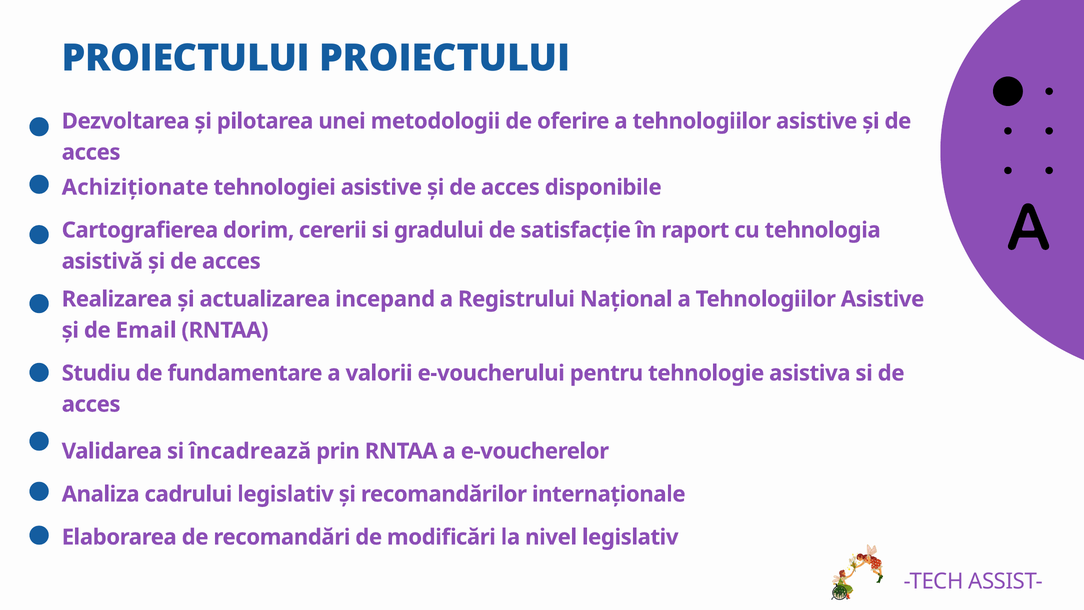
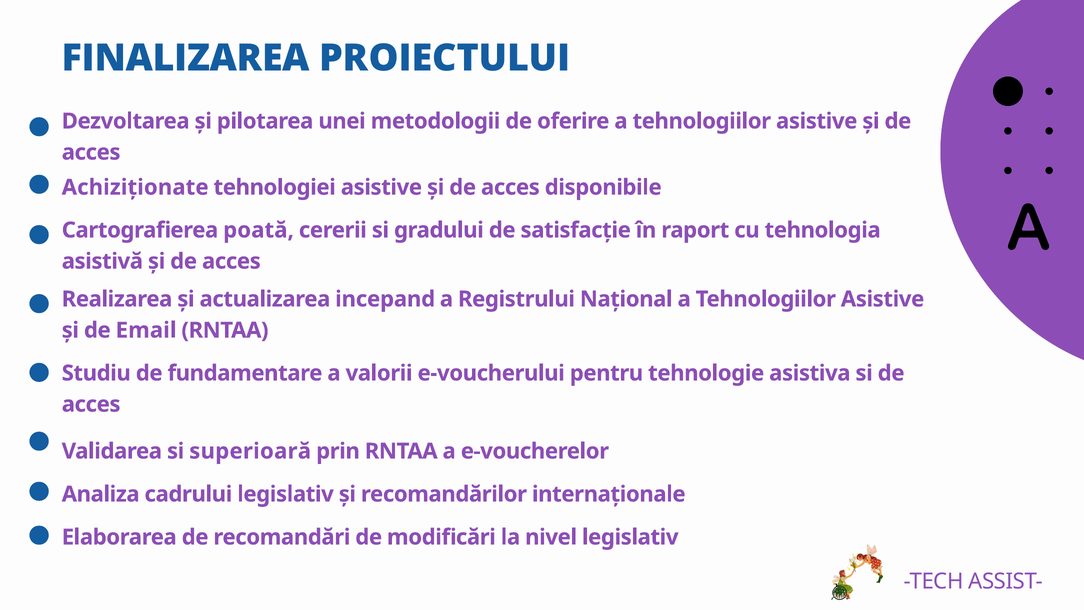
PROIECTULUI: PROIECTULUI -> FINALIZAREA (186, 58)
dorim: dorim -> poată (259, 230)
încadrează: încadrează -> superioară (250, 451)
